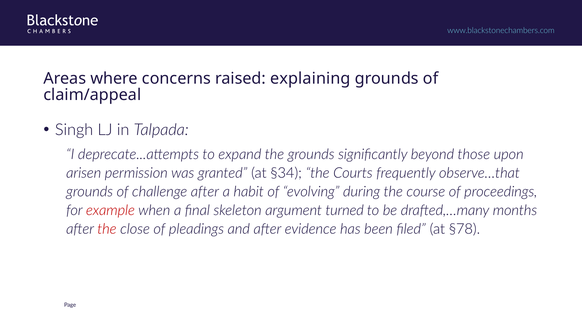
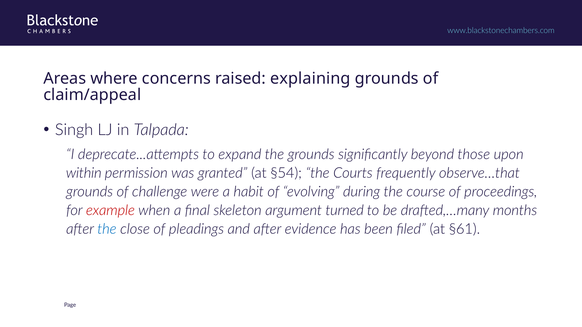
arisen: arisen -> within (84, 173)
§34: §34 -> §54 (286, 173)
challenge after: after -> were (205, 192)
the colour: red -> blue (107, 229)
§78: §78 -> §61 (465, 229)
